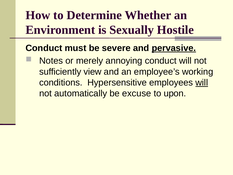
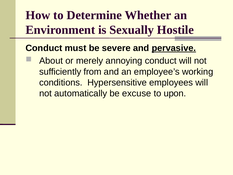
Notes: Notes -> About (51, 61)
view: view -> from (93, 72)
will underline: present -> none (202, 82)
